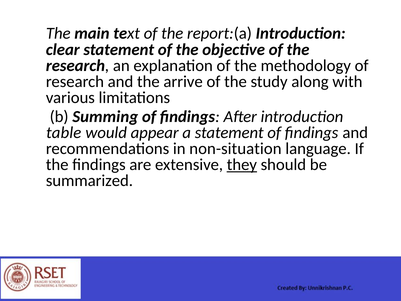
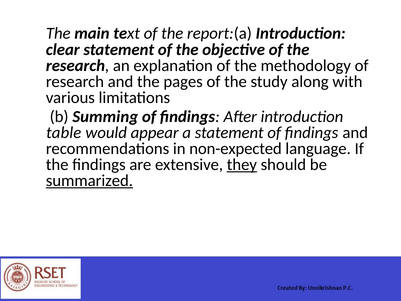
arrive: arrive -> pages (183, 82)
non-situation: non-situation -> non-expected (236, 149)
summarized underline: none -> present (89, 181)
